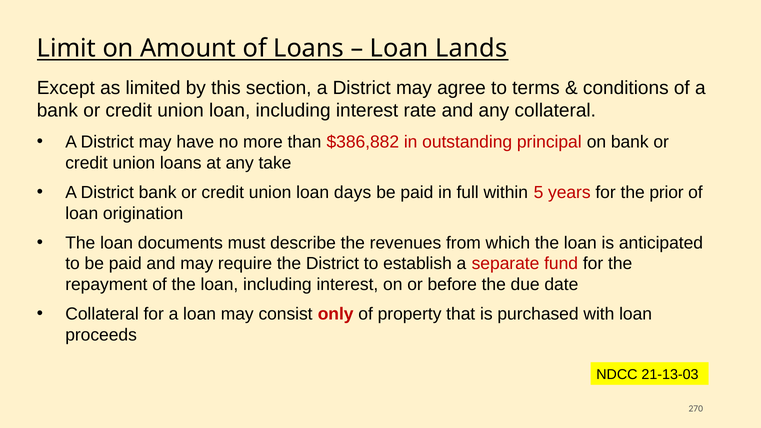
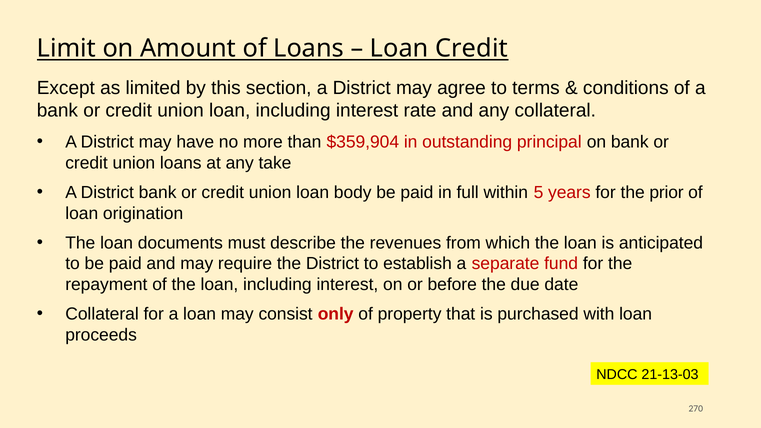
Loan Lands: Lands -> Credit (471, 48)
$386,882: $386,882 -> $359,904 (363, 142)
days: days -> body (353, 192)
